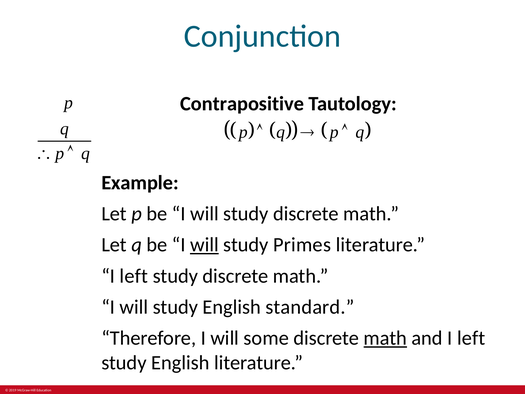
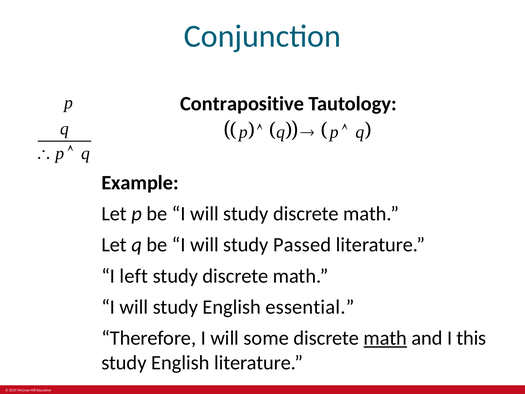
will underline: present -> none (204, 245)
Primes: Primes -> Passed (302, 245)
standard: standard -> essential (310, 307)
and I left: left -> this (471, 338)
